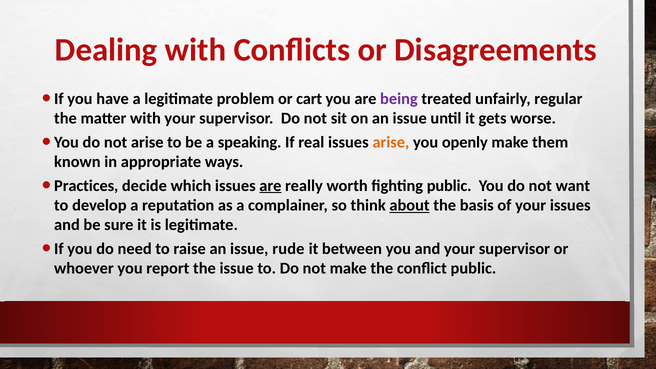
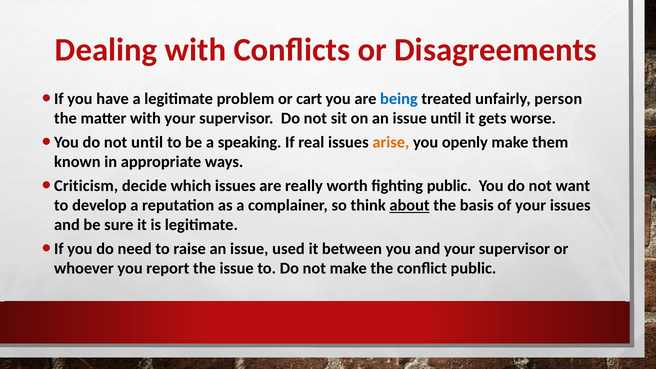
being colour: purple -> blue (399, 99)
regular: regular -> person (558, 99)
not arise: arise -> until (147, 142)
Practices: Practices -> Criticism (86, 186)
are underline: present -> none (270, 186)
rude: rude -> used (288, 249)
